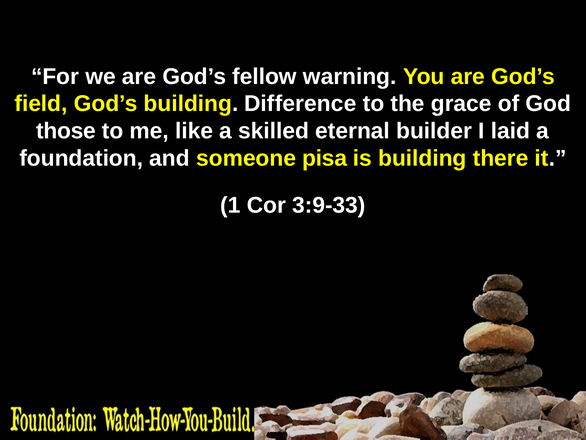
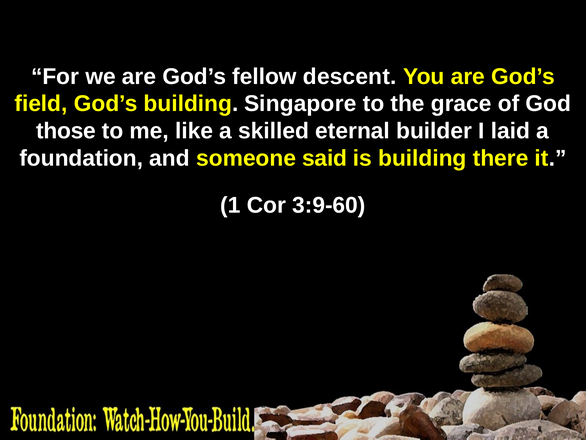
warning: warning -> descent (350, 76)
Difference: Difference -> Singapore (300, 104)
pisa: pisa -> said (325, 158)
3:9-33: 3:9-33 -> 3:9-60 (329, 205)
